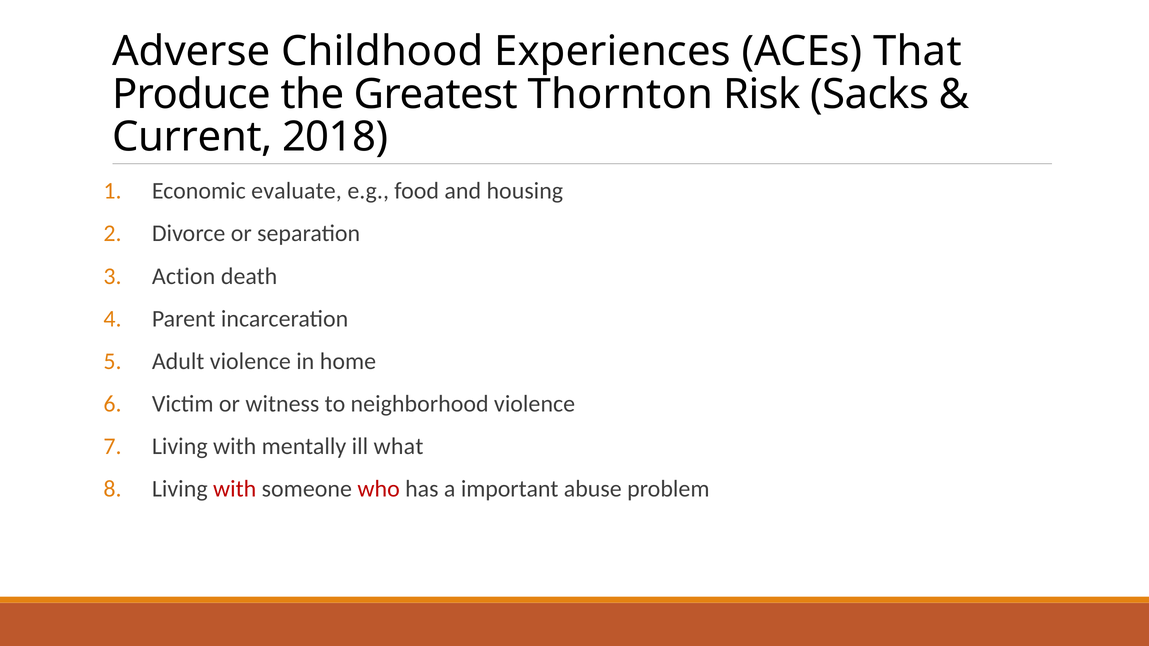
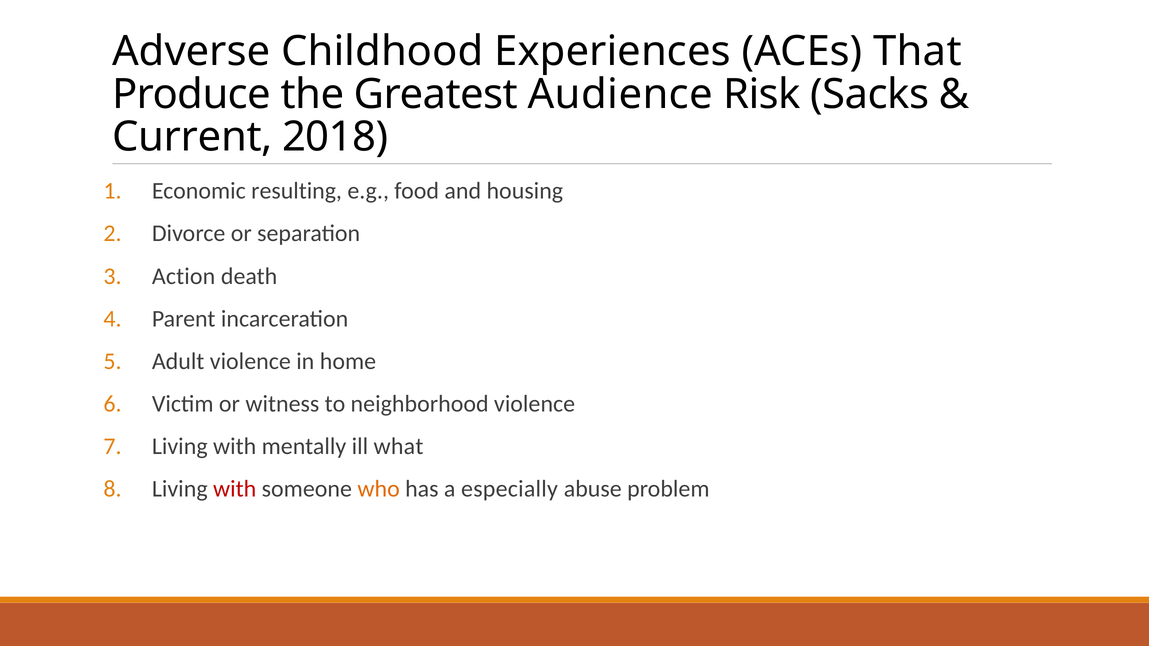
Thornton: Thornton -> Audience (620, 94)
evaluate: evaluate -> resulting (297, 191)
who colour: red -> orange (379, 489)
important: important -> especially (510, 489)
